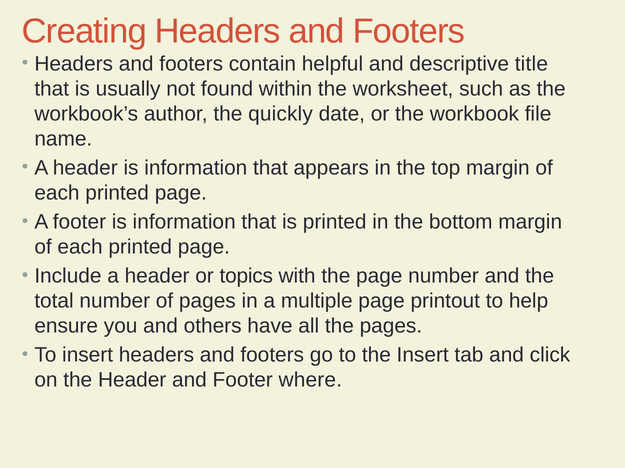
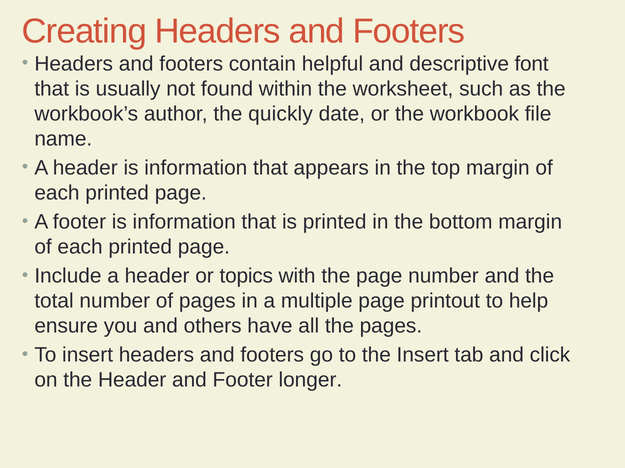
title: title -> font (532, 64)
where: where -> longer (310, 381)
